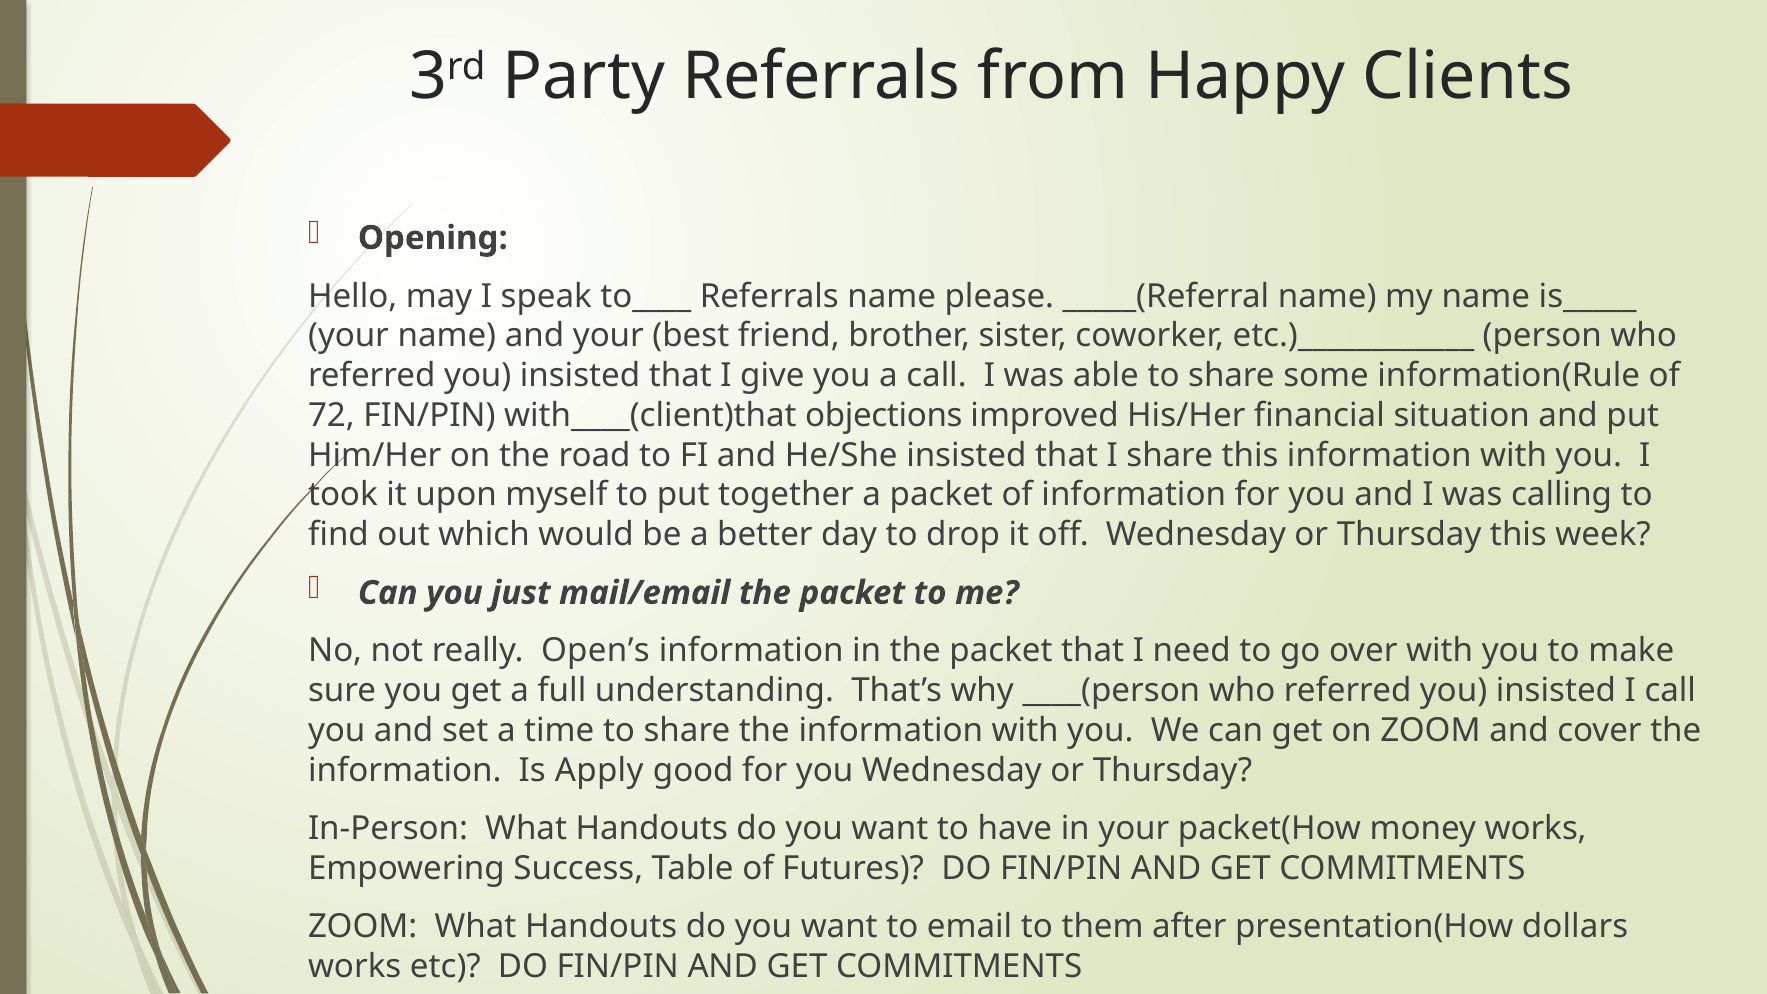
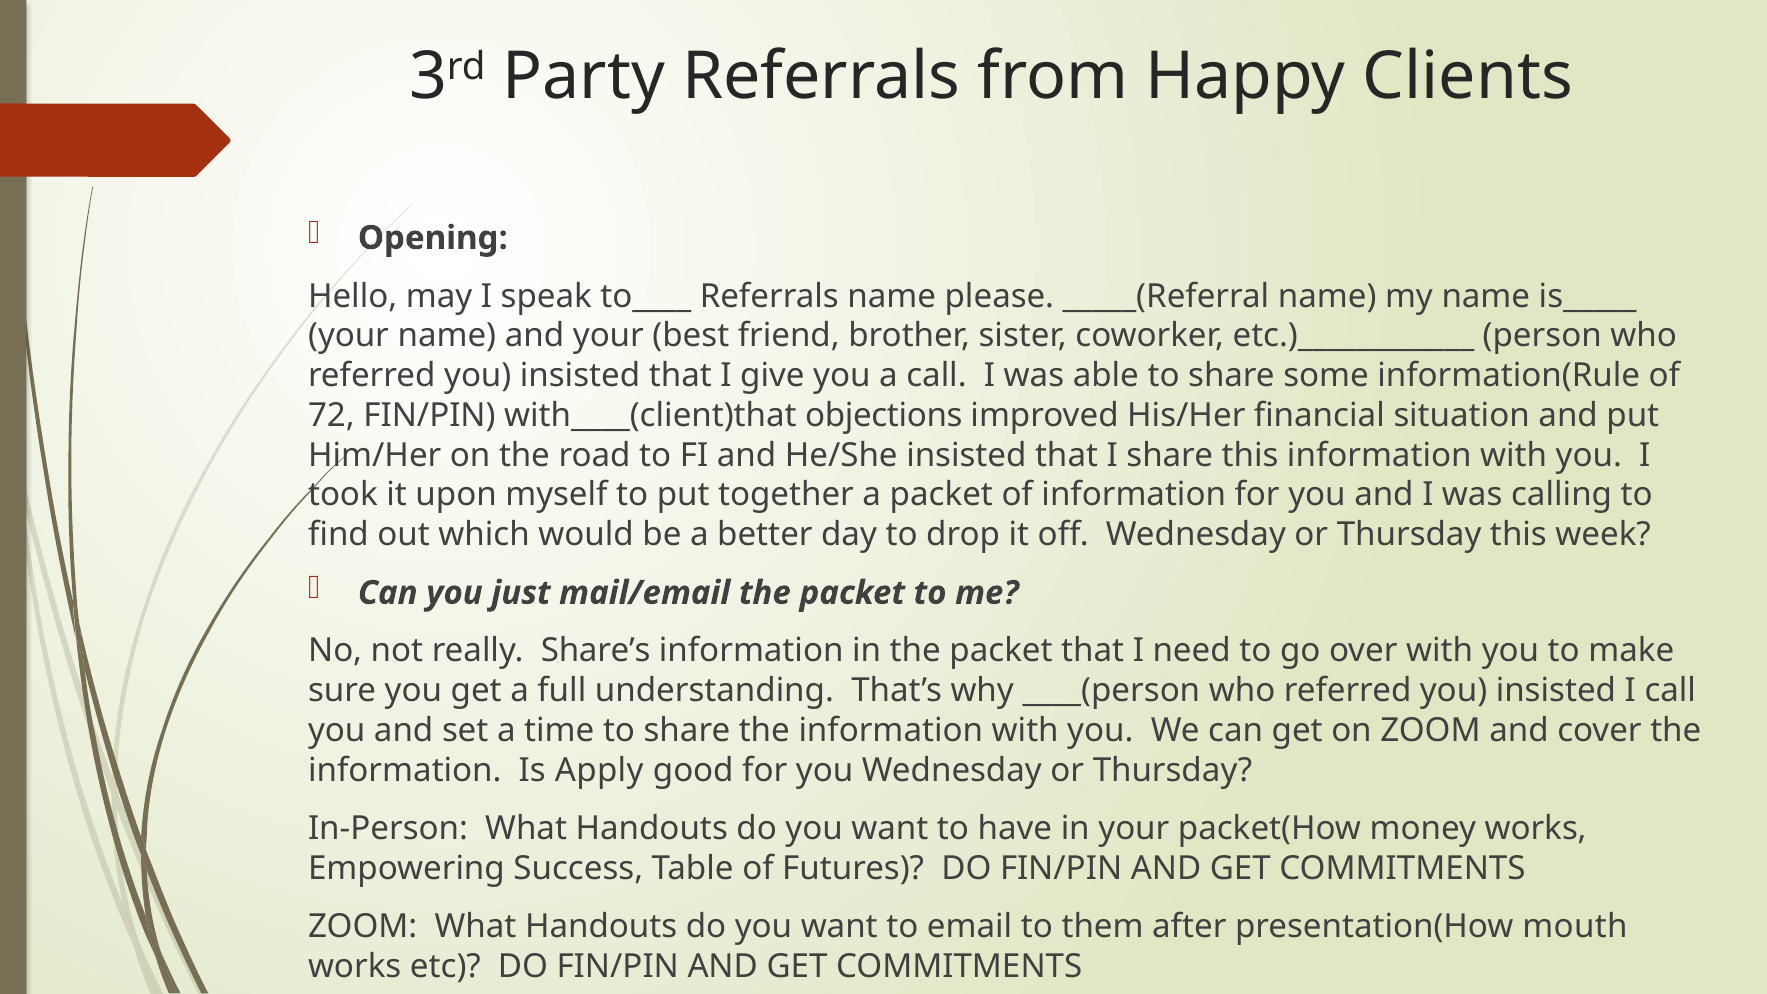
Open’s: Open’s -> Share’s (596, 651)
dollars: dollars -> mouth (1575, 926)
